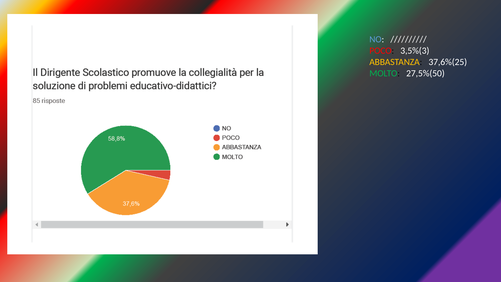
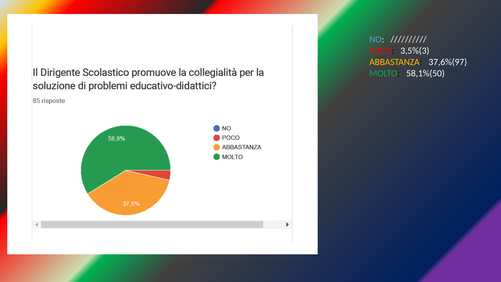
37,6%(25: 37,6%(25 -> 37,6%(97 (448, 62)
27,5%(50: 27,5%(50 -> 58,1%(50 (425, 73)
